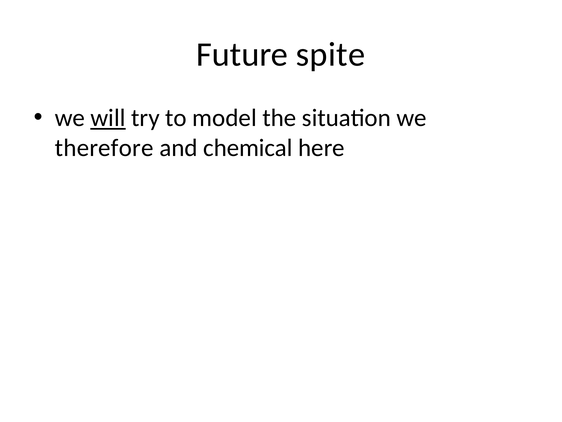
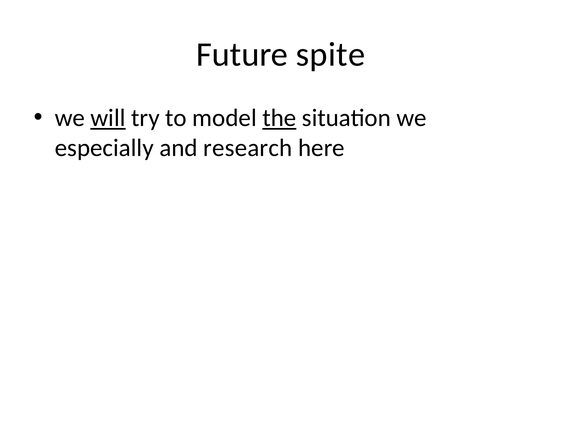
the underline: none -> present (279, 118)
therefore: therefore -> especially (104, 148)
chemical: chemical -> research (248, 148)
